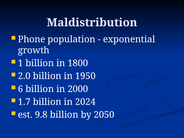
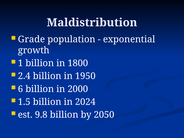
Phone: Phone -> Grade (31, 39)
2.0: 2.0 -> 2.4 (24, 76)
1.7: 1.7 -> 1.5 (24, 102)
